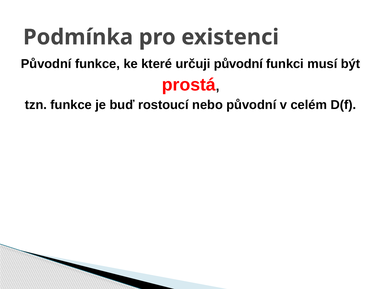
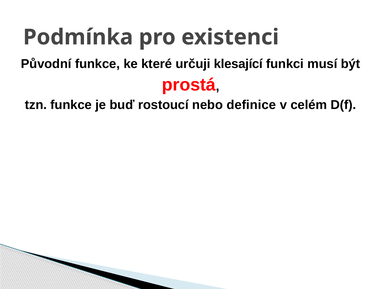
určuji původní: původní -> klesající (238, 64)
nebo původní: původní -> definice (251, 105)
